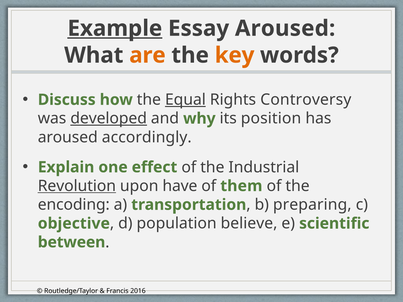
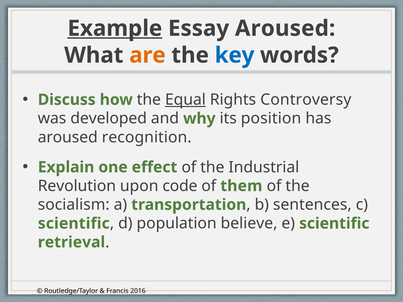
key colour: orange -> blue (235, 55)
developed underline: present -> none (109, 119)
accordingly: accordingly -> recognition (147, 137)
Revolution underline: present -> none (77, 186)
have: have -> code (180, 186)
encoding: encoding -> socialism (74, 205)
preparing: preparing -> sentences (312, 205)
objective: objective -> scientific (74, 224)
between: between -> retrieval (71, 242)
